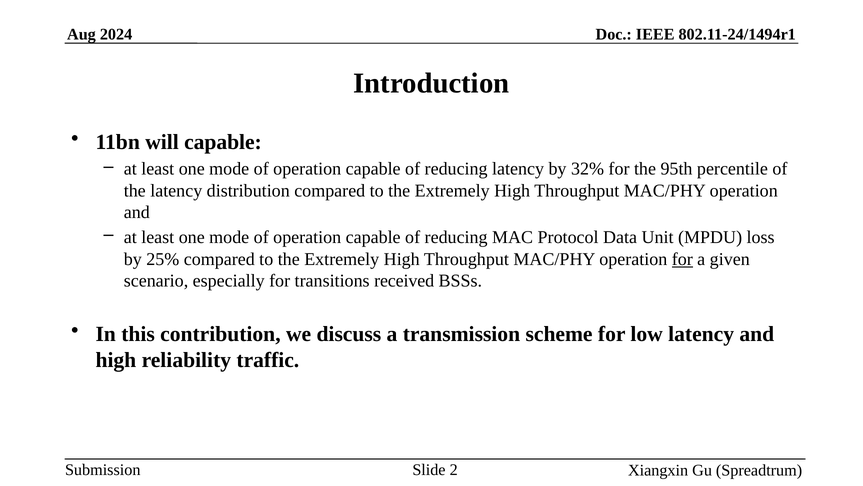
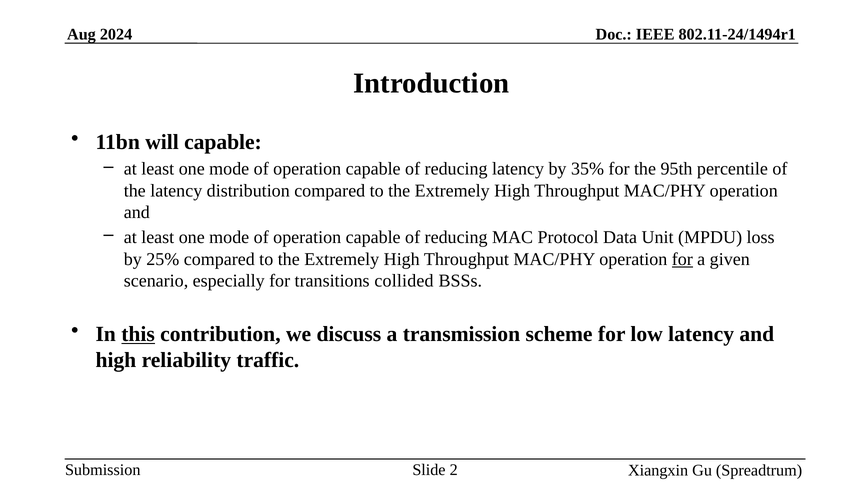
32%: 32% -> 35% (588, 169)
received: received -> collided (404, 280)
this underline: none -> present (138, 334)
